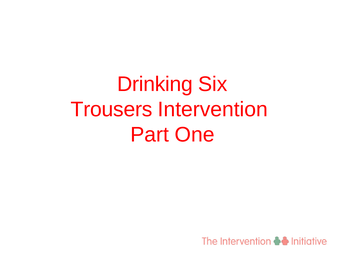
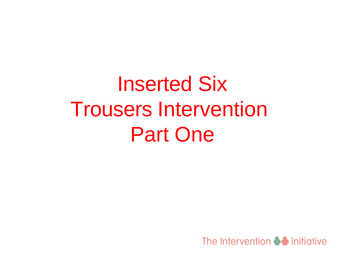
Drinking: Drinking -> Inserted (155, 84)
